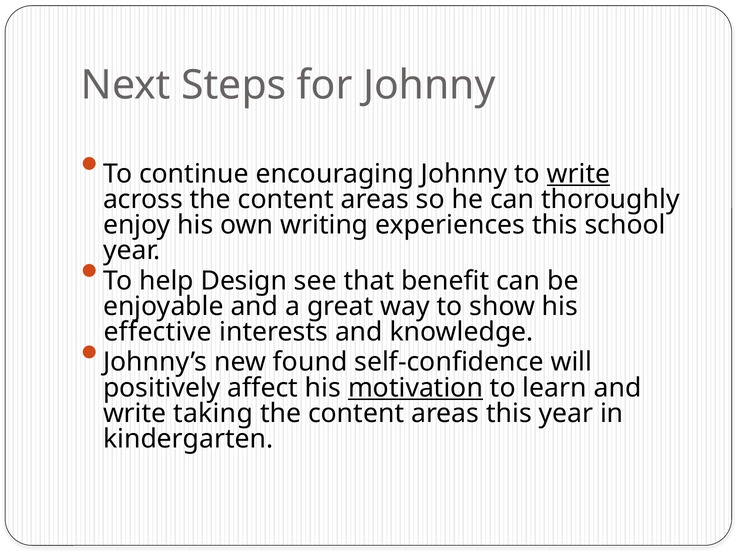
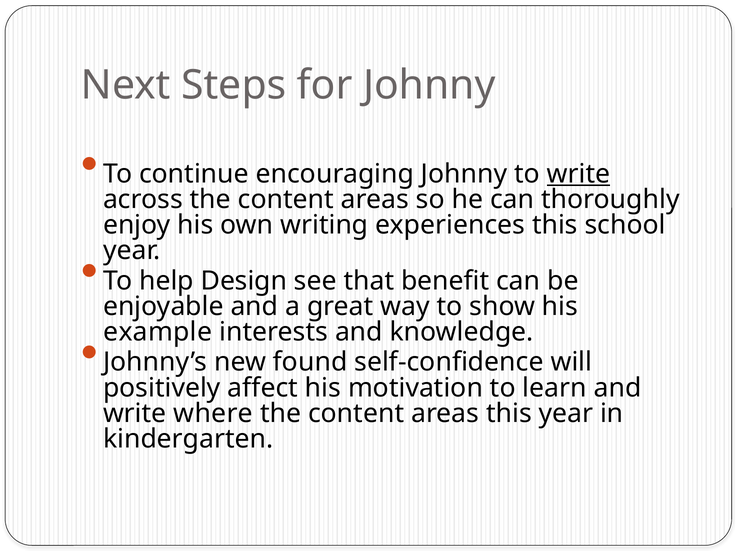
effective: effective -> example (158, 332)
motivation underline: present -> none (416, 388)
taking: taking -> where (213, 413)
